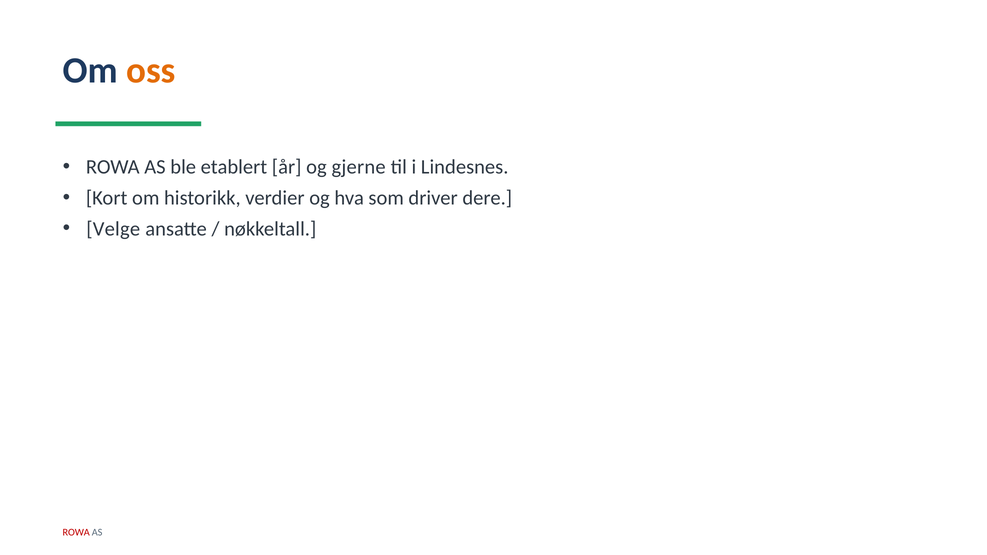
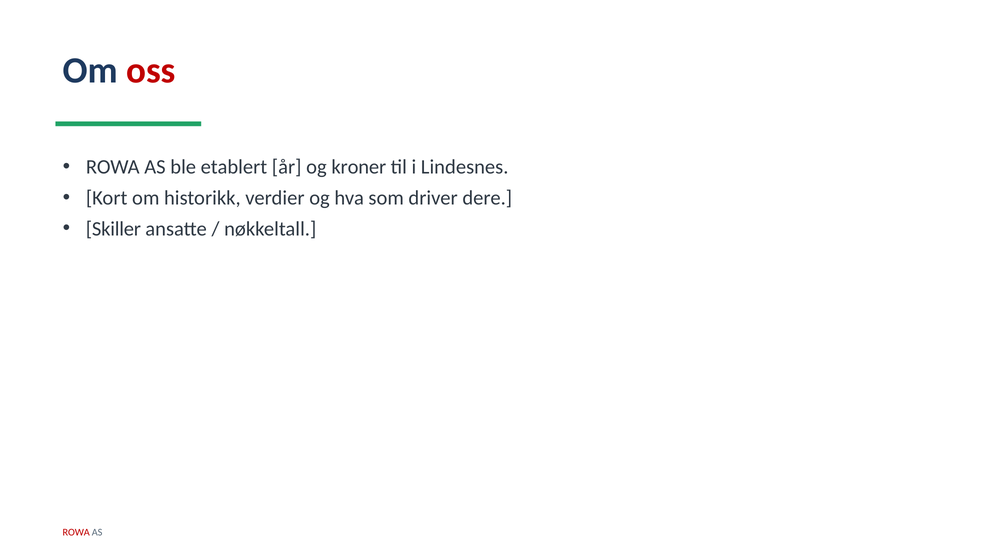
oss colour: orange -> red (151, 70)
gjerne: gjerne -> kroner (359, 167)
Velge: Velge -> Skiller (113, 229)
